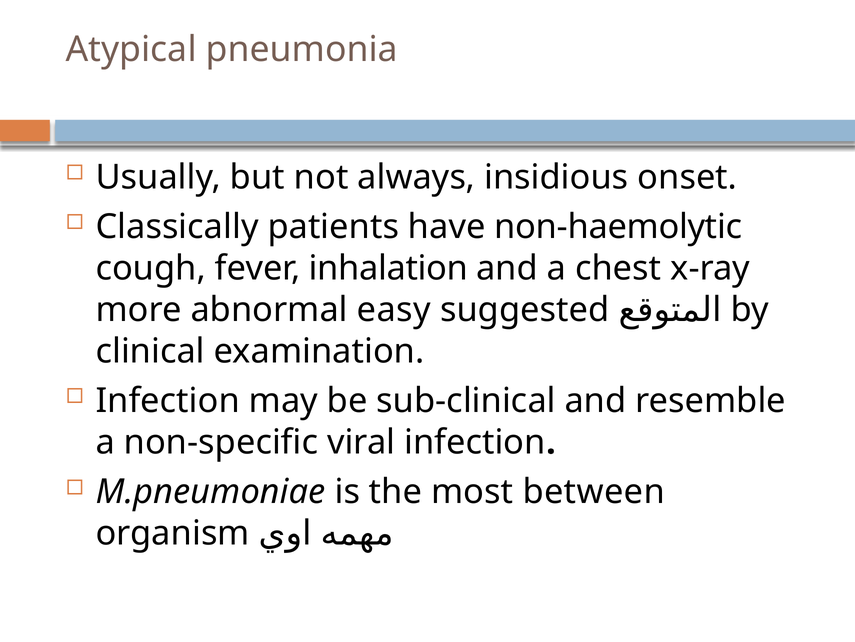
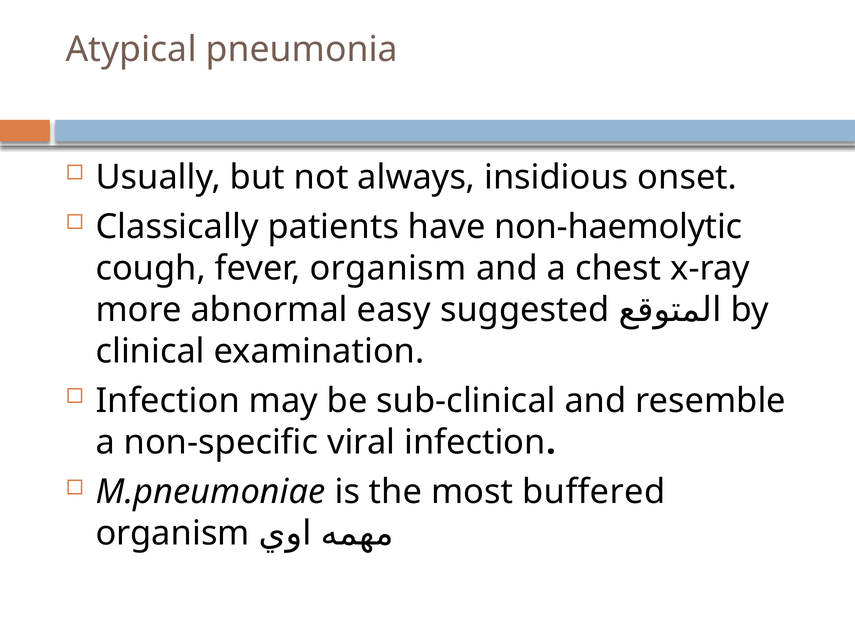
fever inhalation: inhalation -> organism (388, 268)
between: between -> buffered (594, 491)
